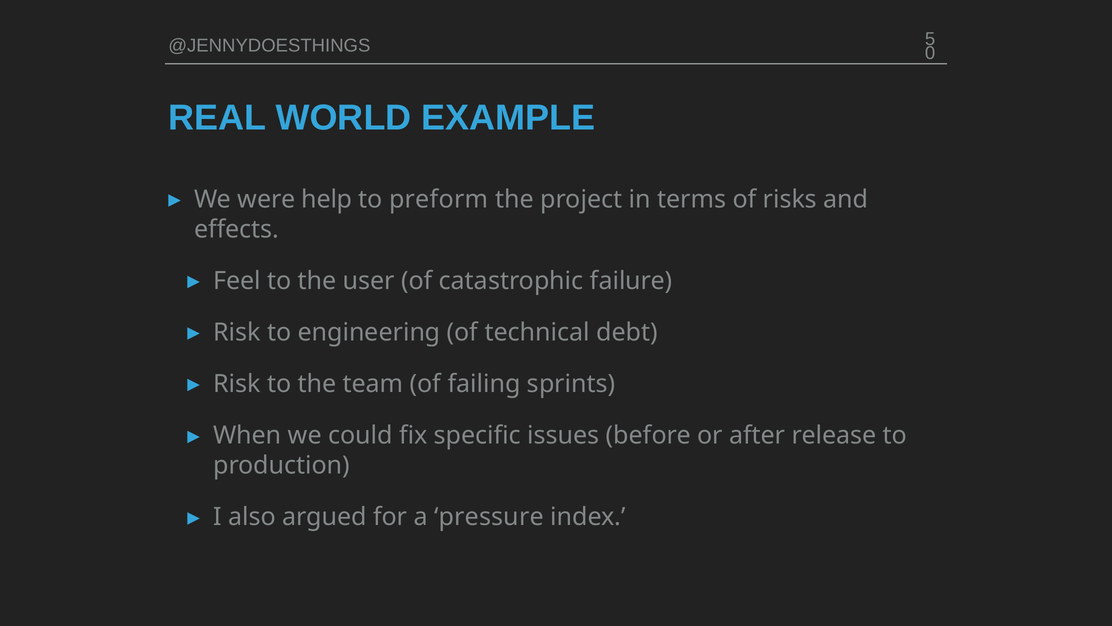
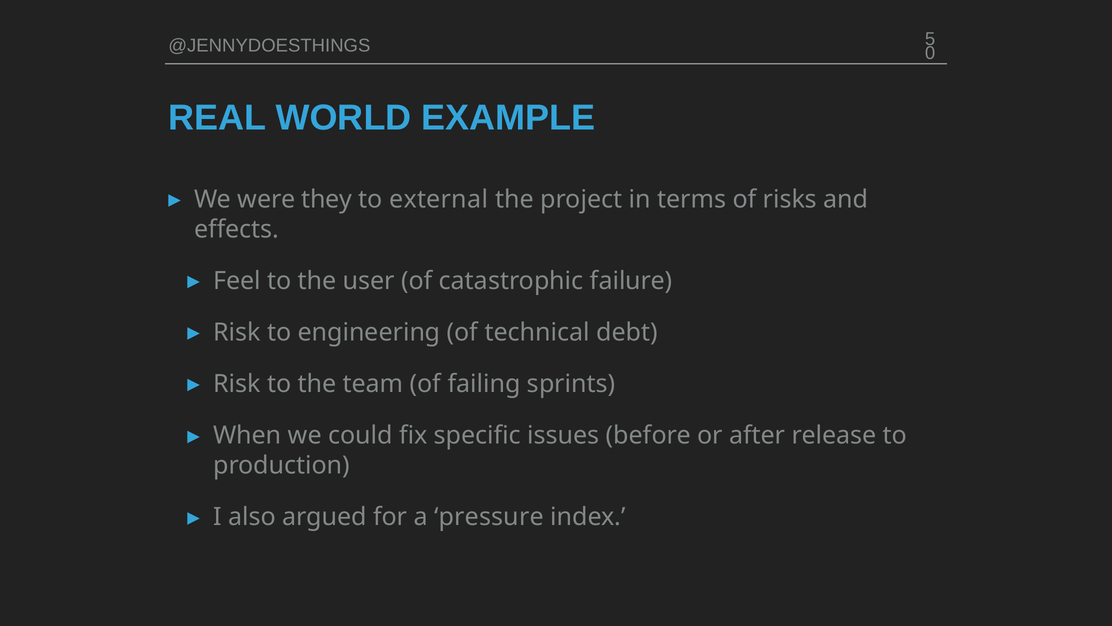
help: help -> they (327, 199)
preform: preform -> external (439, 199)
